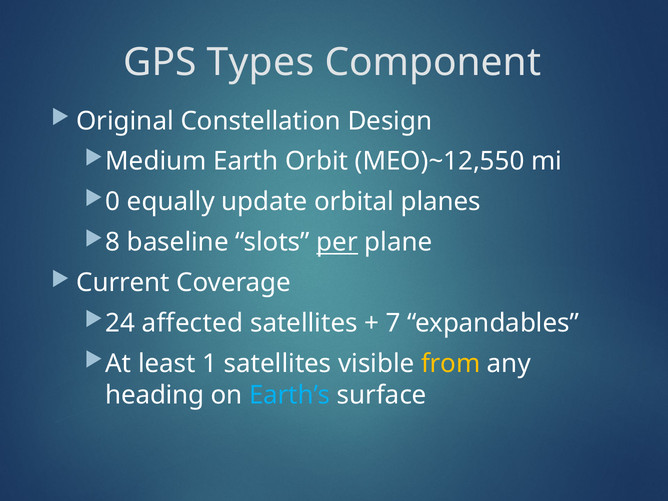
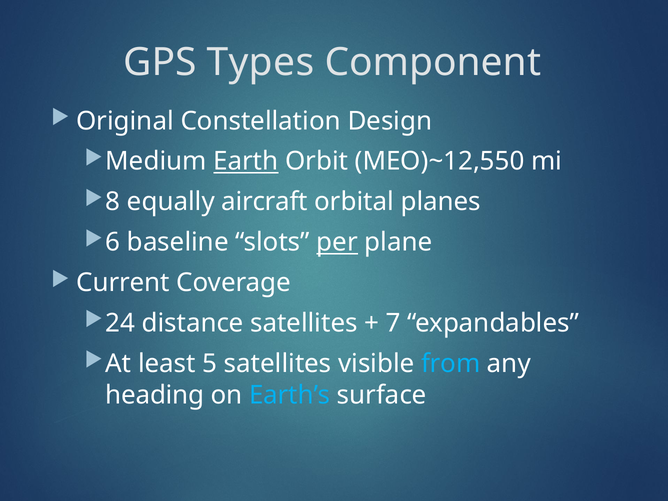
Earth underline: none -> present (246, 161)
0: 0 -> 8 (113, 202)
update: update -> aircraft (265, 202)
8: 8 -> 6 (113, 242)
affected: affected -> distance (193, 323)
1: 1 -> 5 (210, 364)
from colour: yellow -> light blue (451, 364)
